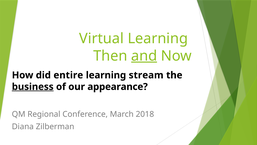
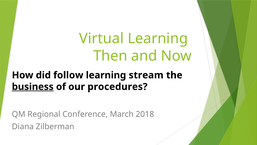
and underline: present -> none (144, 56)
entire: entire -> follow (68, 75)
appearance: appearance -> procedures (117, 87)
